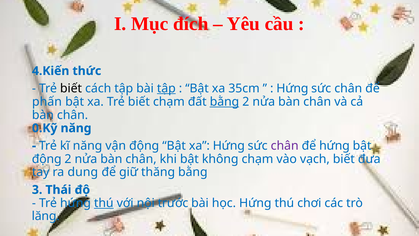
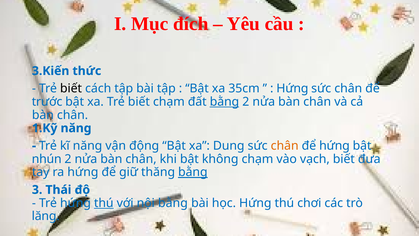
4.Kiến: 4.Kiến -> 3.Kiến (51, 71)
tập underline: present -> none (166, 88)
phấn: phấn -> trước (47, 102)
0.Kỹ: 0.Kỹ -> 1.Kỹ (45, 128)
xa Hứng: Hứng -> Dung (229, 146)
chân colour: purple -> orange (285, 146)
động: động -> nhún (47, 159)
ra dung: dung -> hứng (83, 172)
bằng underline: none -> present (193, 172)
nội trước: trước -> bằng (173, 203)
